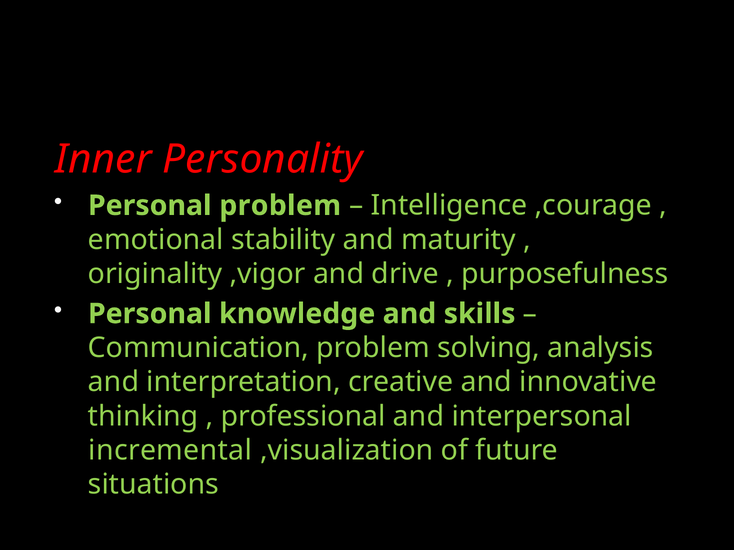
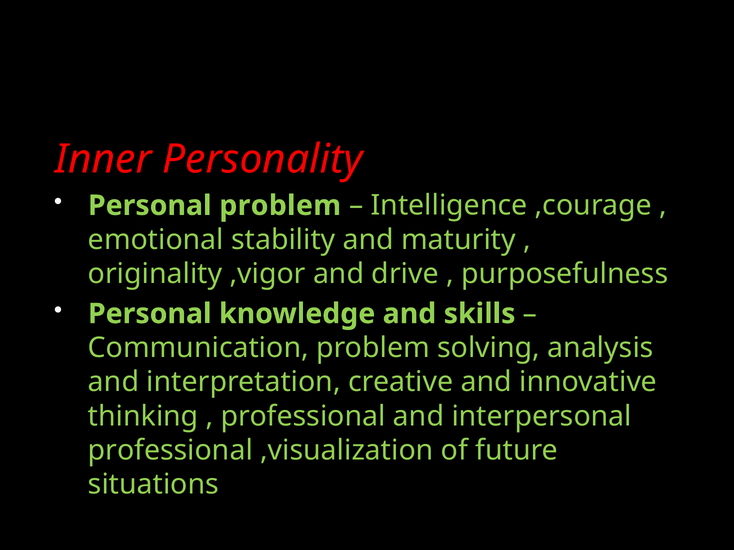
incremental: incremental -> professional (170, 451)
